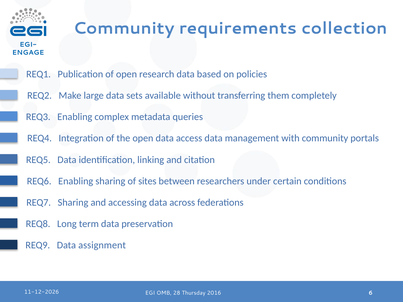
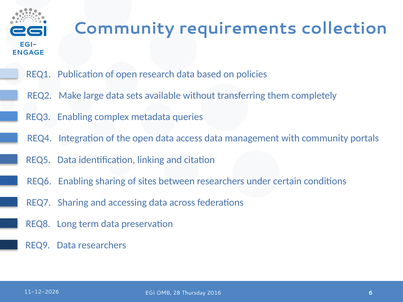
Data assignment: assignment -> researchers (102, 246)
